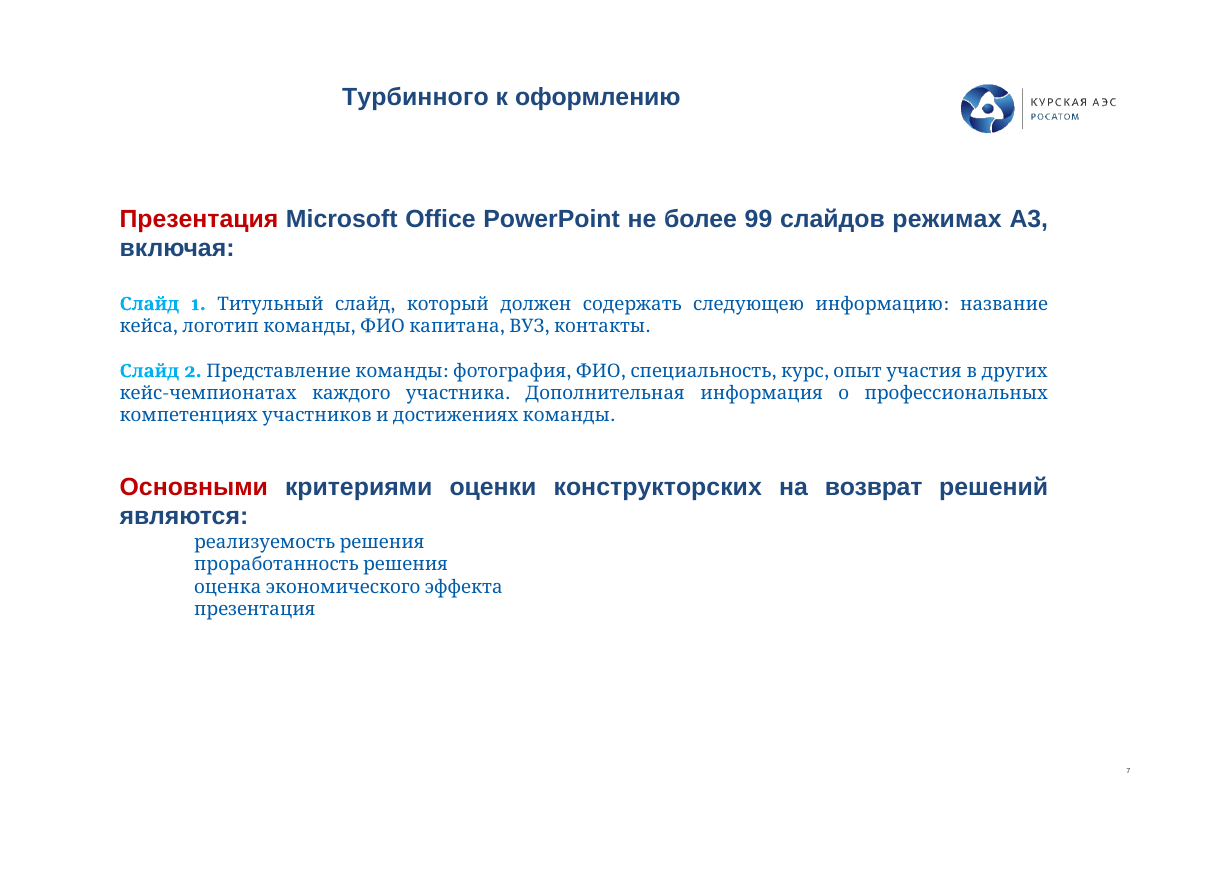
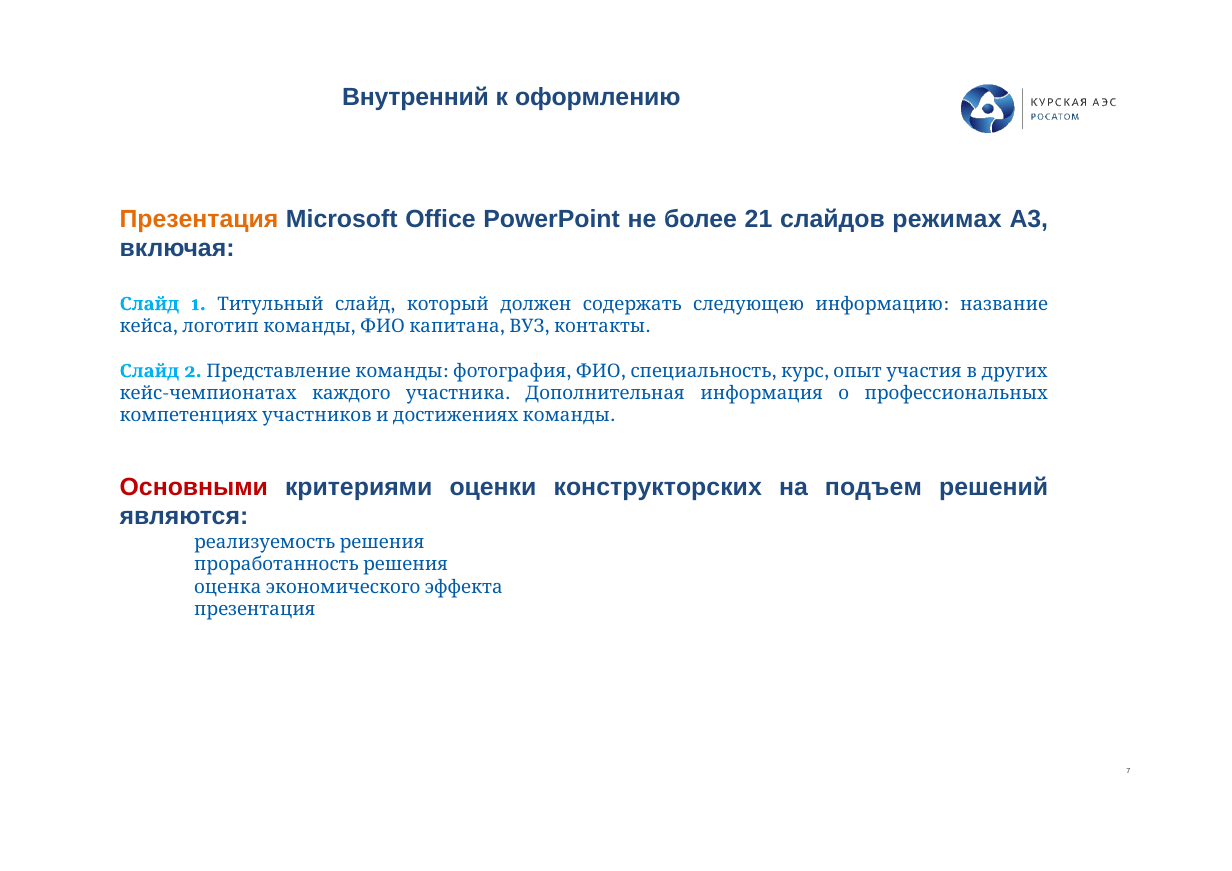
Турбинного: Турбинного -> Внутренний (416, 97)
Презентация colour: red -> orange (199, 219)
99: 99 -> 21 (759, 219)
возврат: возврат -> подъем (873, 487)
